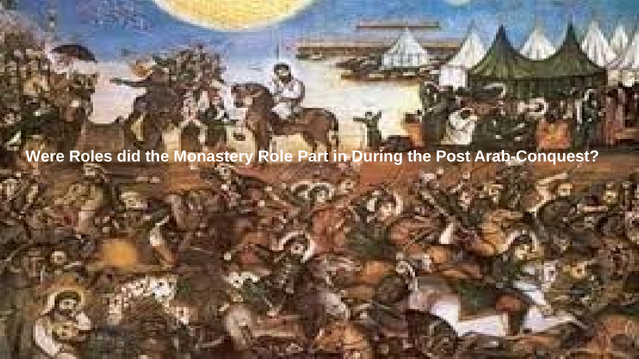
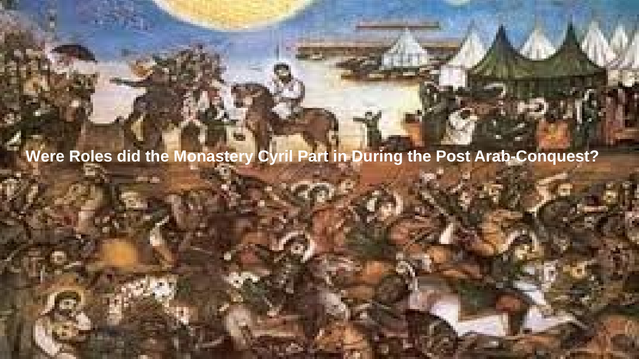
Role: Role -> Cyril (275, 157)
